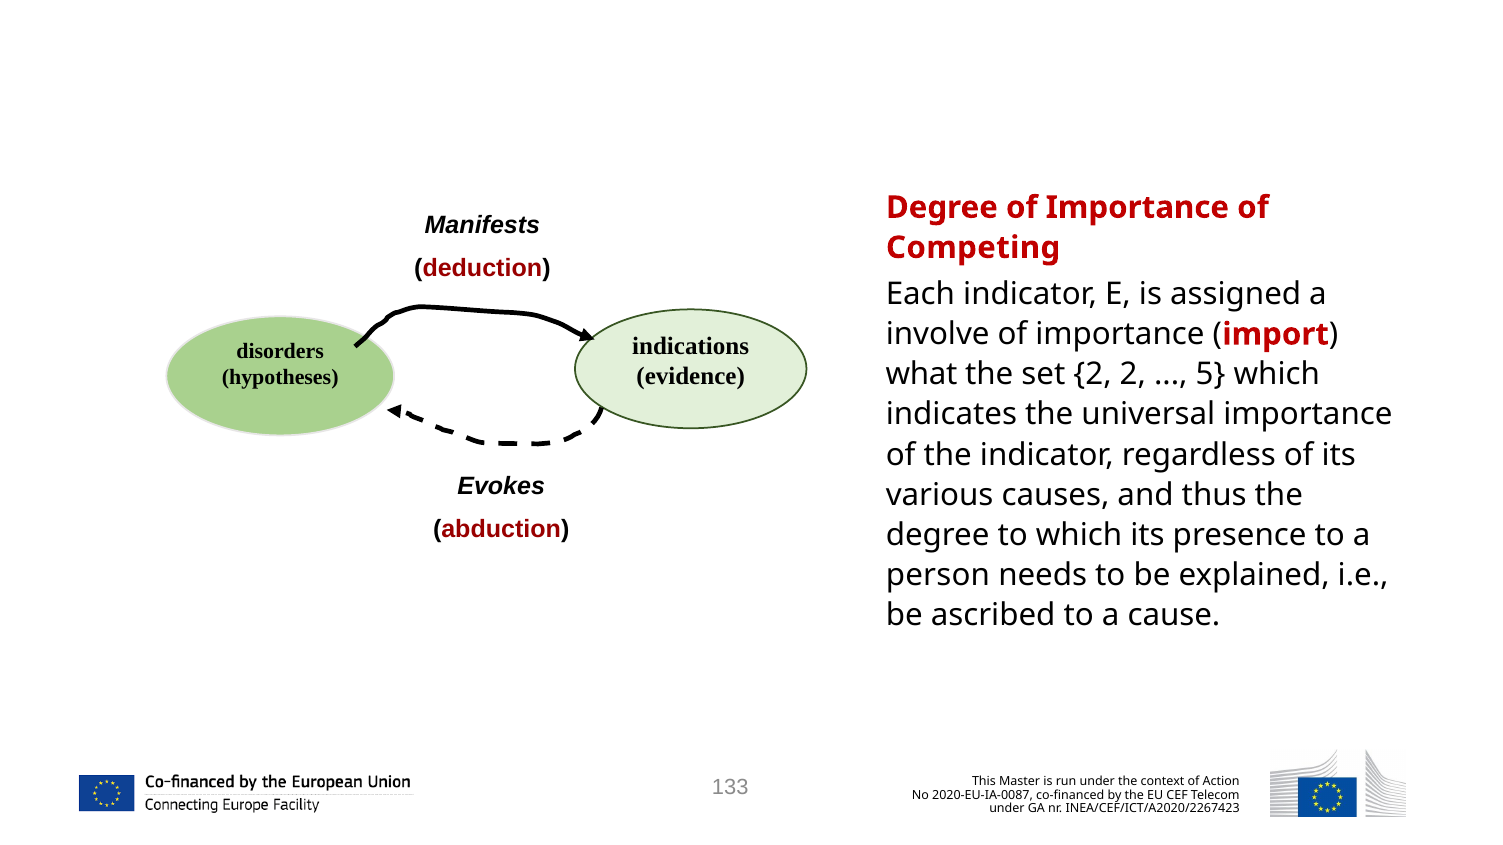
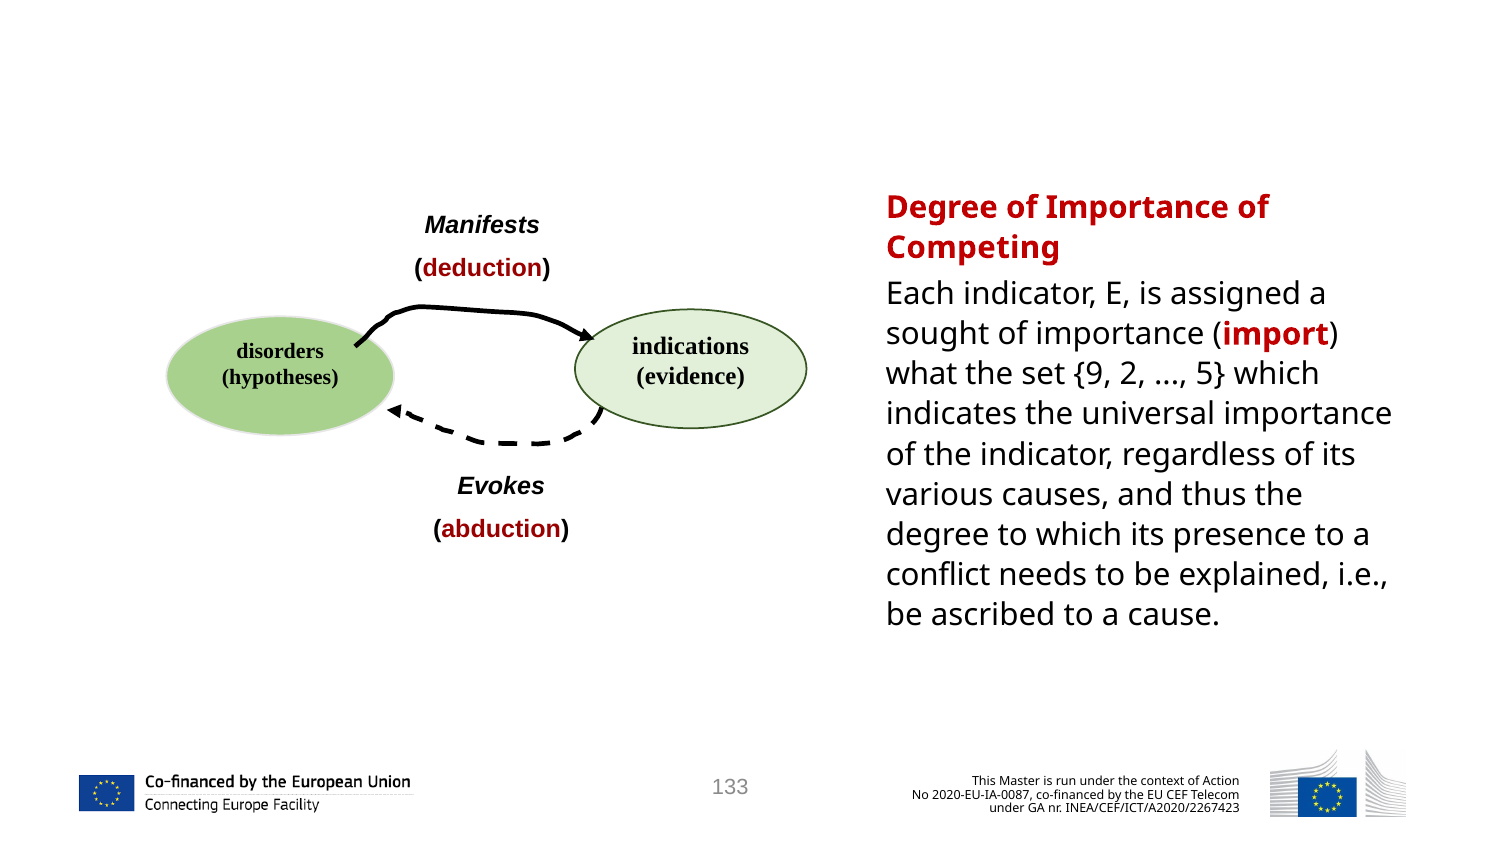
involve: involve -> sought (938, 334)
set 2: 2 -> 9 (1093, 375)
person: person -> conflict (938, 576)
